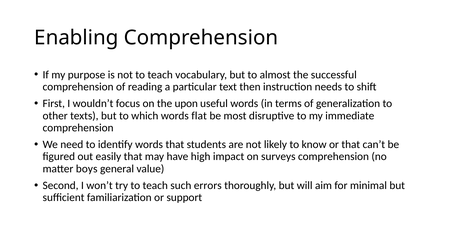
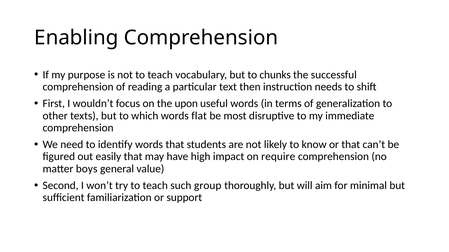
almost: almost -> chunks (275, 75)
surveys: surveys -> require (278, 157)
errors: errors -> group (208, 186)
